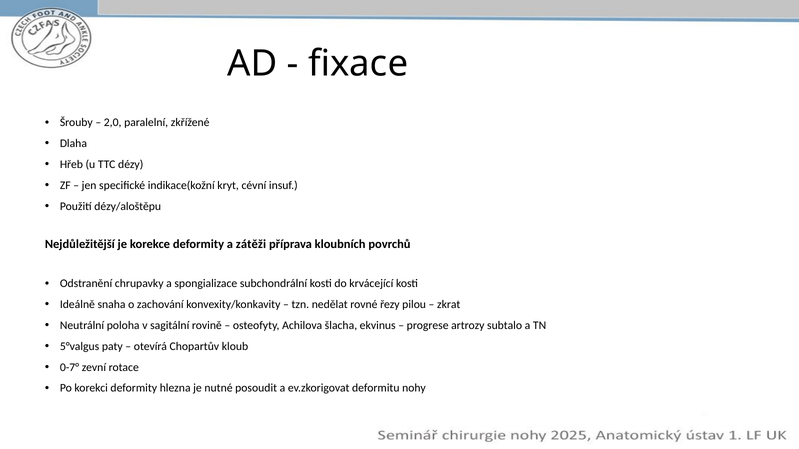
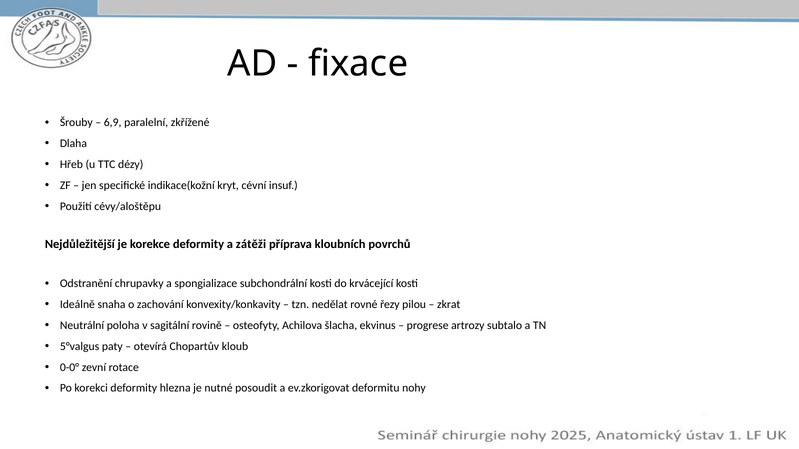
2,0: 2,0 -> 6,9 (113, 123)
dézy/aloštěpu: dézy/aloštěpu -> cévy/aloštěpu (128, 206)
0-7°: 0-7° -> 0-0° (70, 368)
